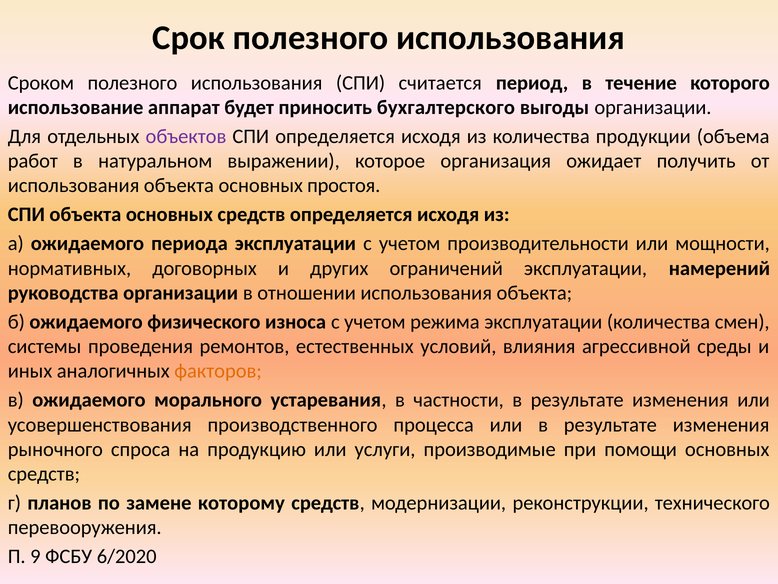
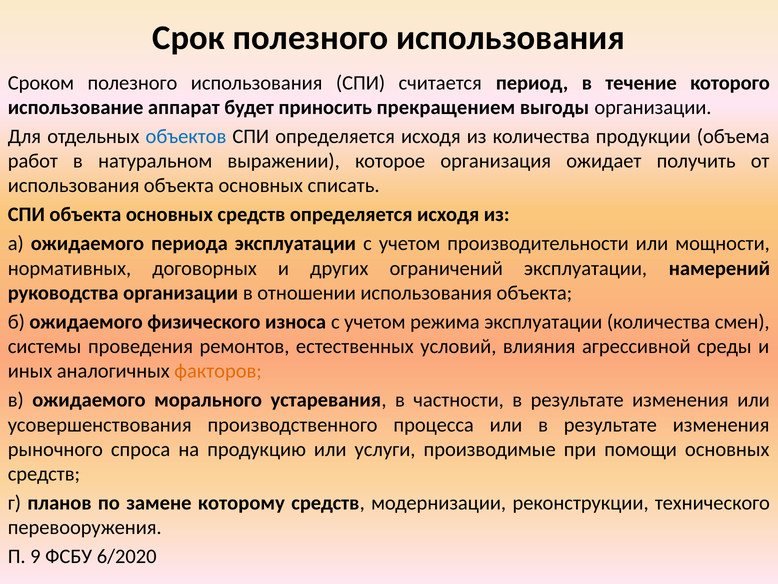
бухгалтерского: бухгалтерского -> прекращением (446, 107)
объектов colour: purple -> blue (186, 136)
простоя: простоя -> списать (344, 186)
